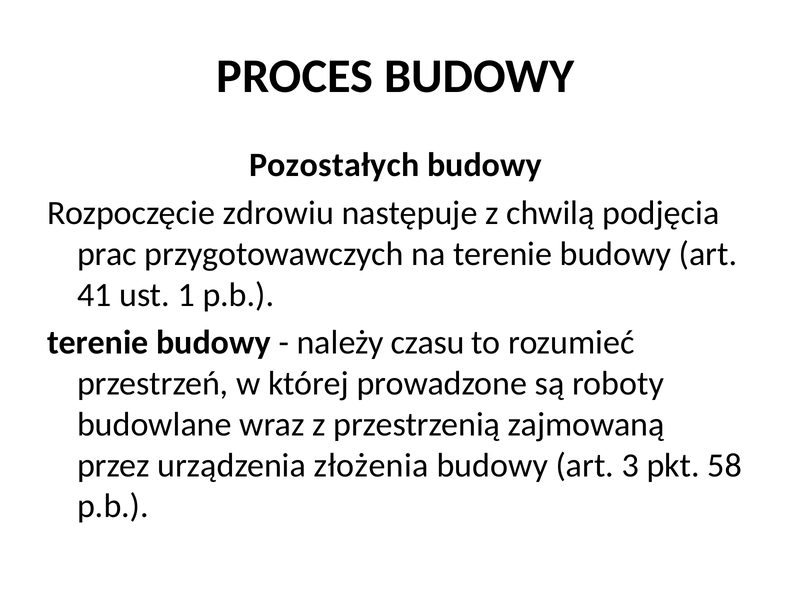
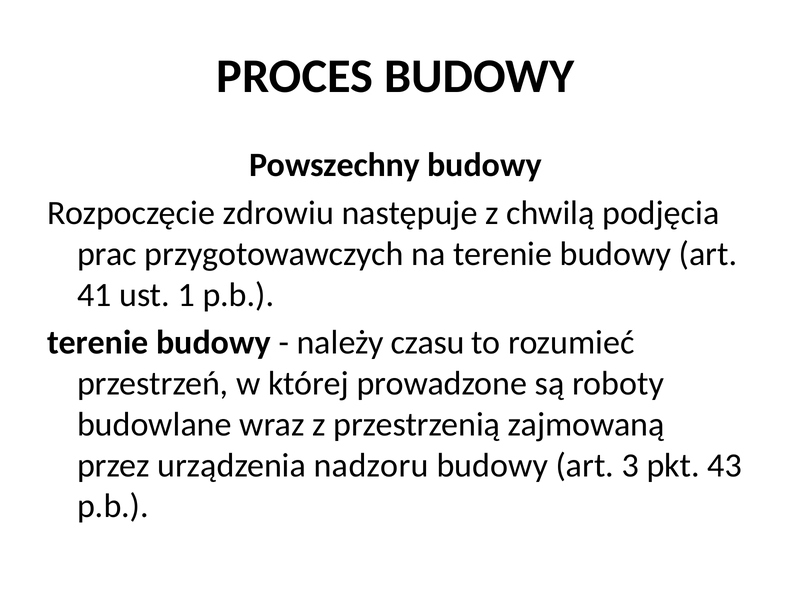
Pozostałych: Pozostałych -> Powszechny (334, 165)
złożenia: złożenia -> nadzoru (371, 466)
58: 58 -> 43 (725, 466)
